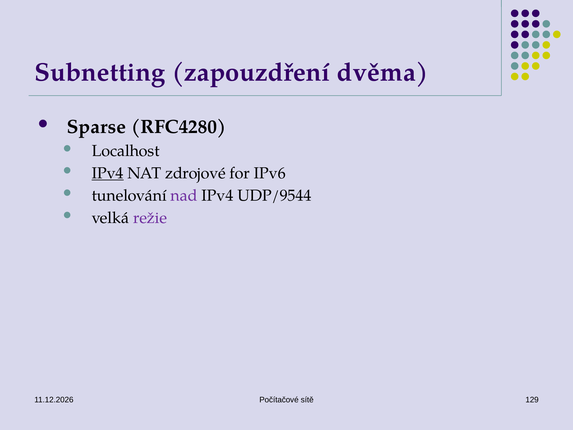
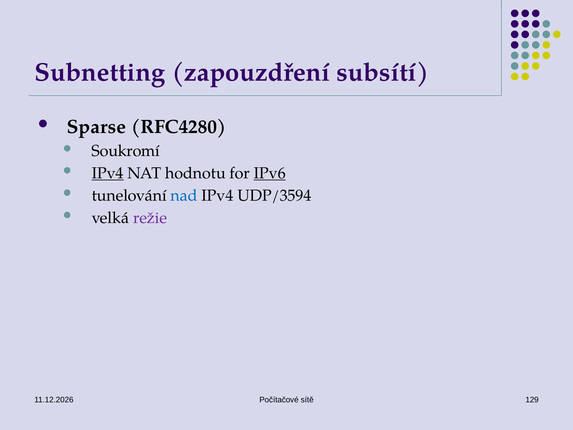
dvěma: dvěma -> subsítí (383, 72)
Localhost: Localhost -> Soukromí (126, 151)
zdrojové: zdrojové -> hodnotu (195, 173)
IPv6 underline: none -> present (270, 173)
nad colour: purple -> blue (184, 195)
UDP/9544: UDP/9544 -> UDP/3594 (275, 195)
